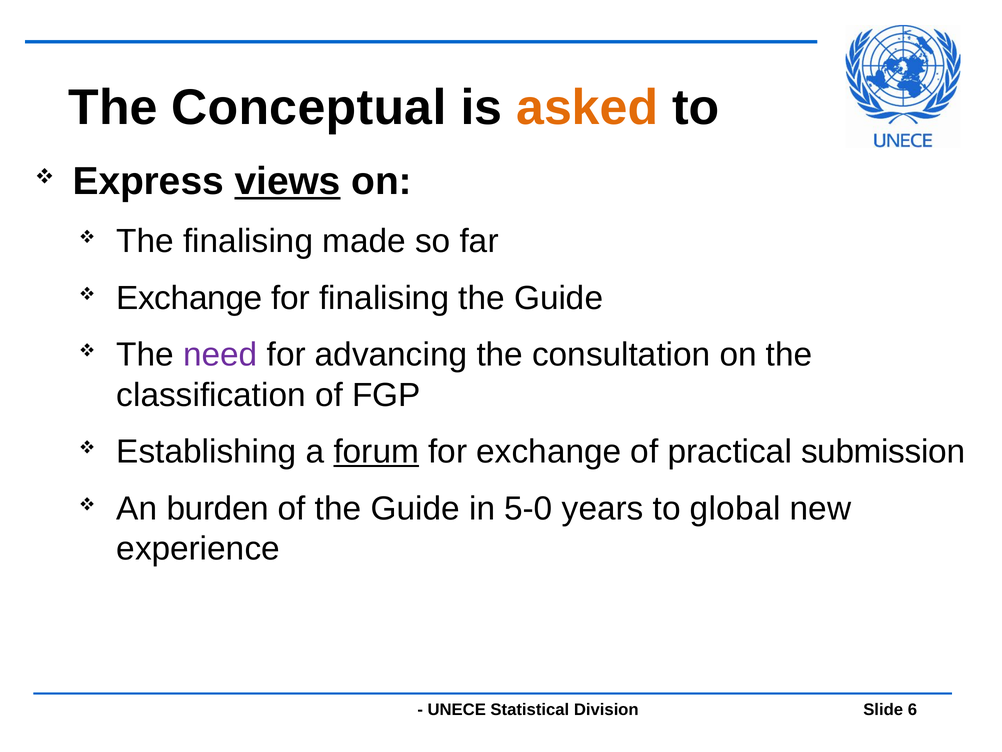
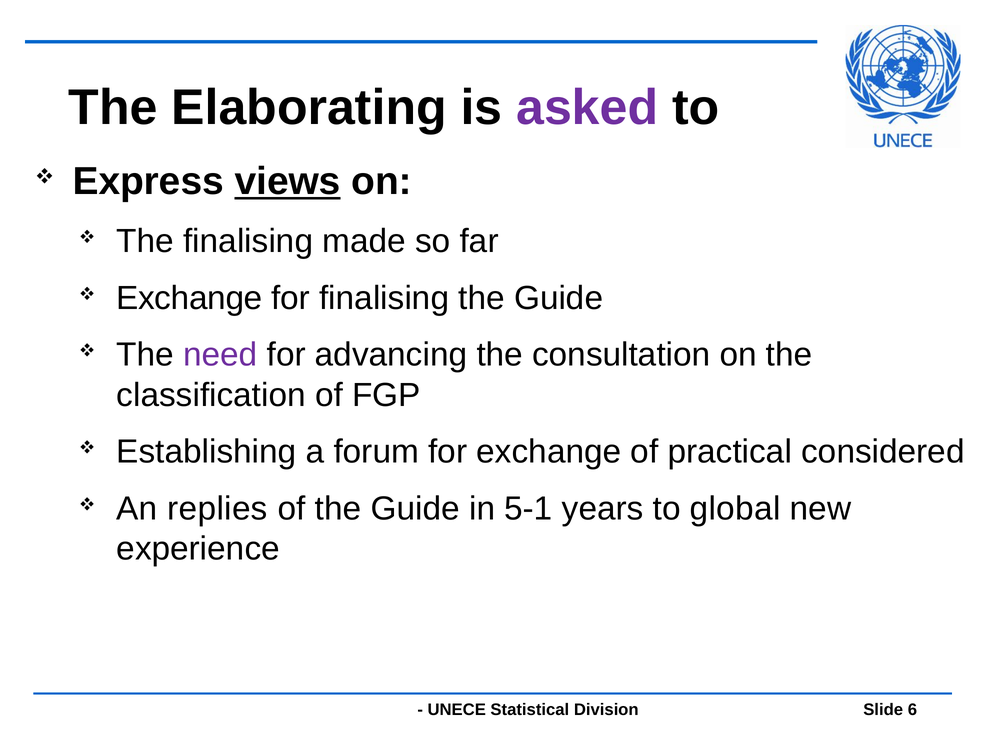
Conceptual: Conceptual -> Elaborating (309, 108)
asked colour: orange -> purple (587, 108)
forum underline: present -> none (376, 452)
submission: submission -> considered (883, 452)
burden: burden -> replies (217, 508)
5-0: 5-0 -> 5-1 (528, 508)
